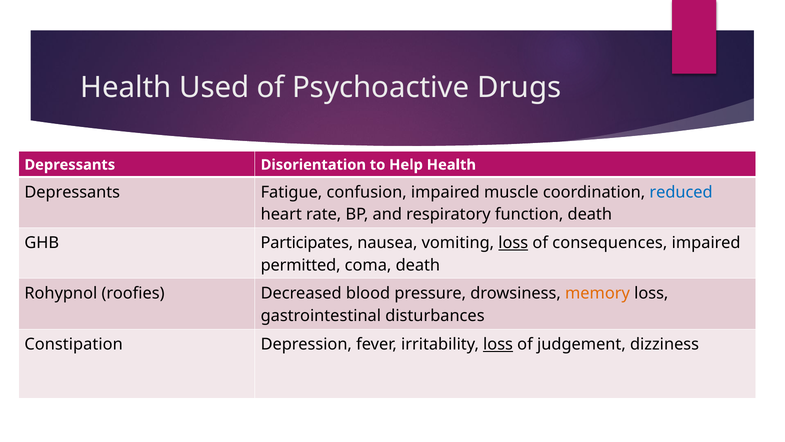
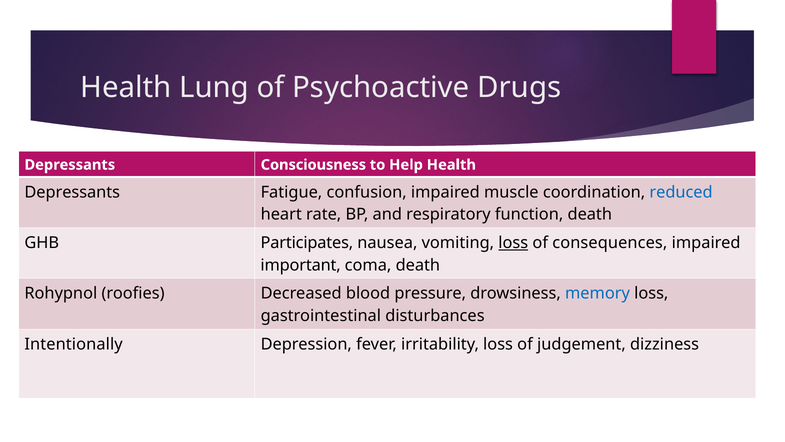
Used: Used -> Lung (214, 87)
Disorientation: Disorientation -> Consciousness (313, 165)
permitted: permitted -> important (301, 265)
memory colour: orange -> blue (597, 293)
Constipation: Constipation -> Intentionally (74, 344)
loss underline: present -> none (498, 344)
